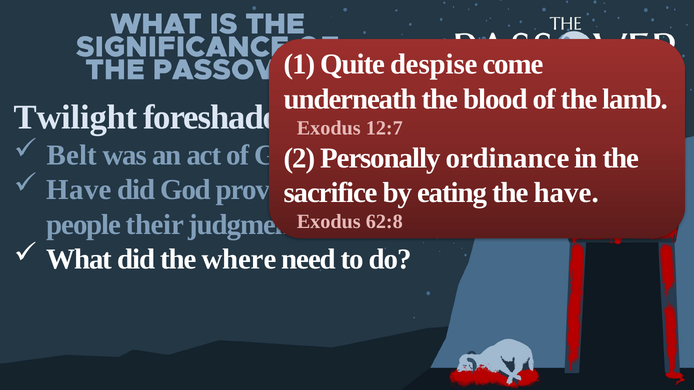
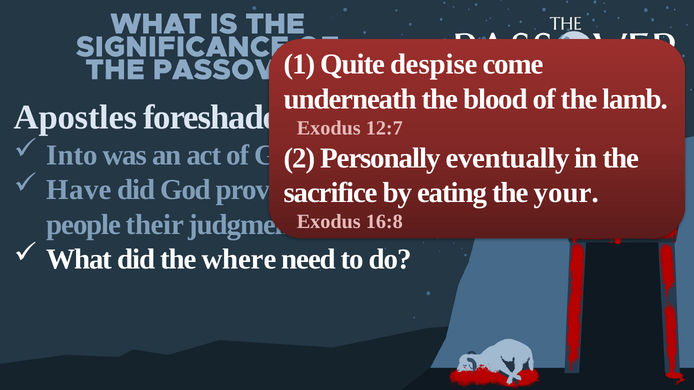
Twilight: Twilight -> Apostles (76, 118)
Belt: Belt -> Into (72, 155)
ordinance: ordinance -> eventually (508, 158)
the have: have -> your (566, 193)
62:8: 62:8 -> 16:8 (384, 222)
